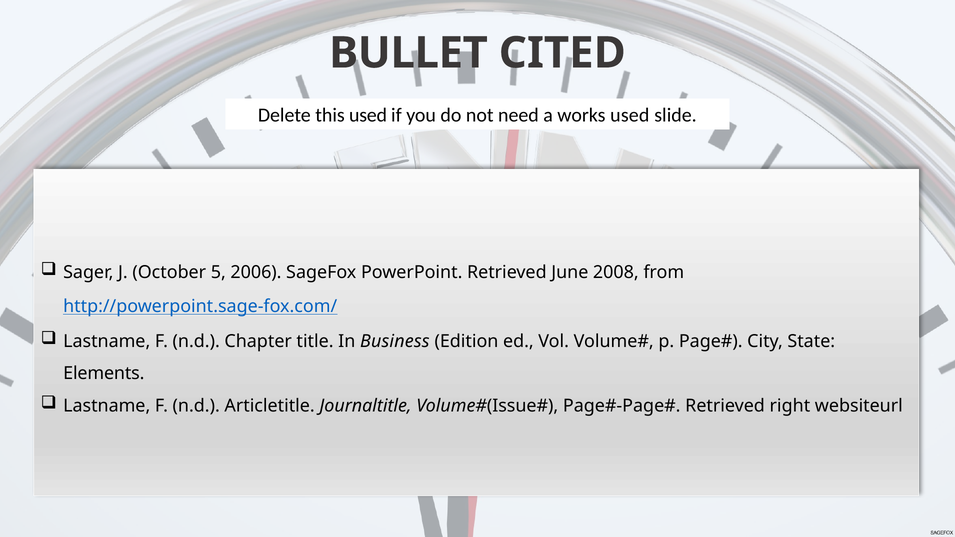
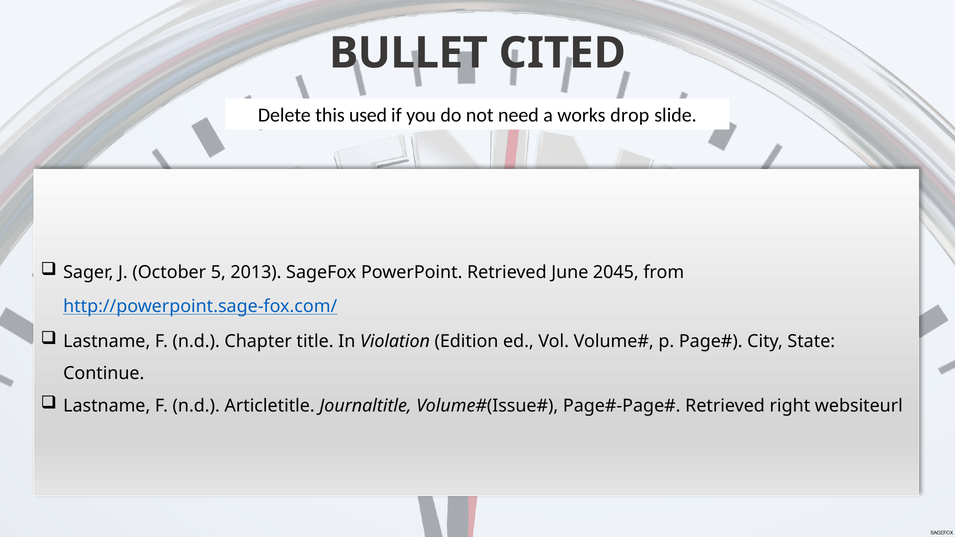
works used: used -> drop (630, 115)
2006: 2006 -> 2013 (256, 273)
2008: 2008 -> 2045 (616, 273)
Business: Business -> Violation (395, 341)
Elements: Elements -> Continue (104, 374)
